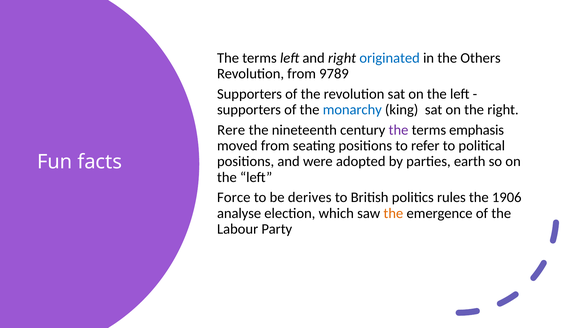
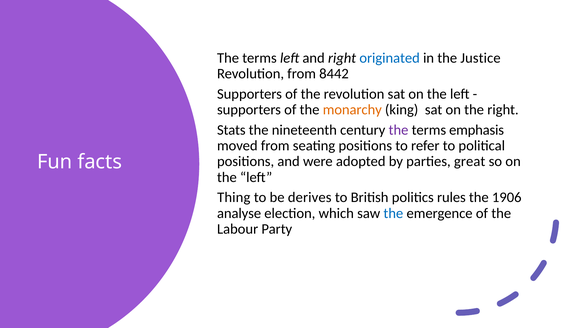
Others: Others -> Justice (480, 58)
9789: 9789 -> 8442 (334, 74)
monarchy colour: blue -> orange (352, 110)
Rere: Rere -> Stats (231, 130)
earth: earth -> great (470, 161)
Force: Force -> Thing (234, 197)
the colour: orange -> blue (393, 213)
